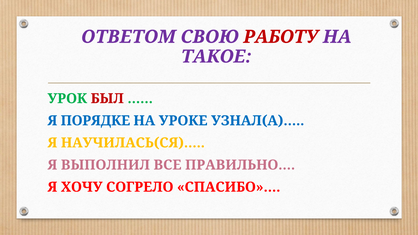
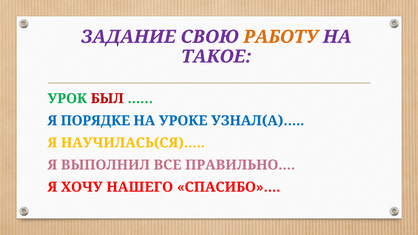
ОТВЕТОМ: ОТВЕТОМ -> ЗАДАНИЕ (129, 37)
РАБОТУ colour: red -> orange (281, 37)
СОГРЕЛО: СОГРЕЛО -> НАШЕГО (140, 187)
